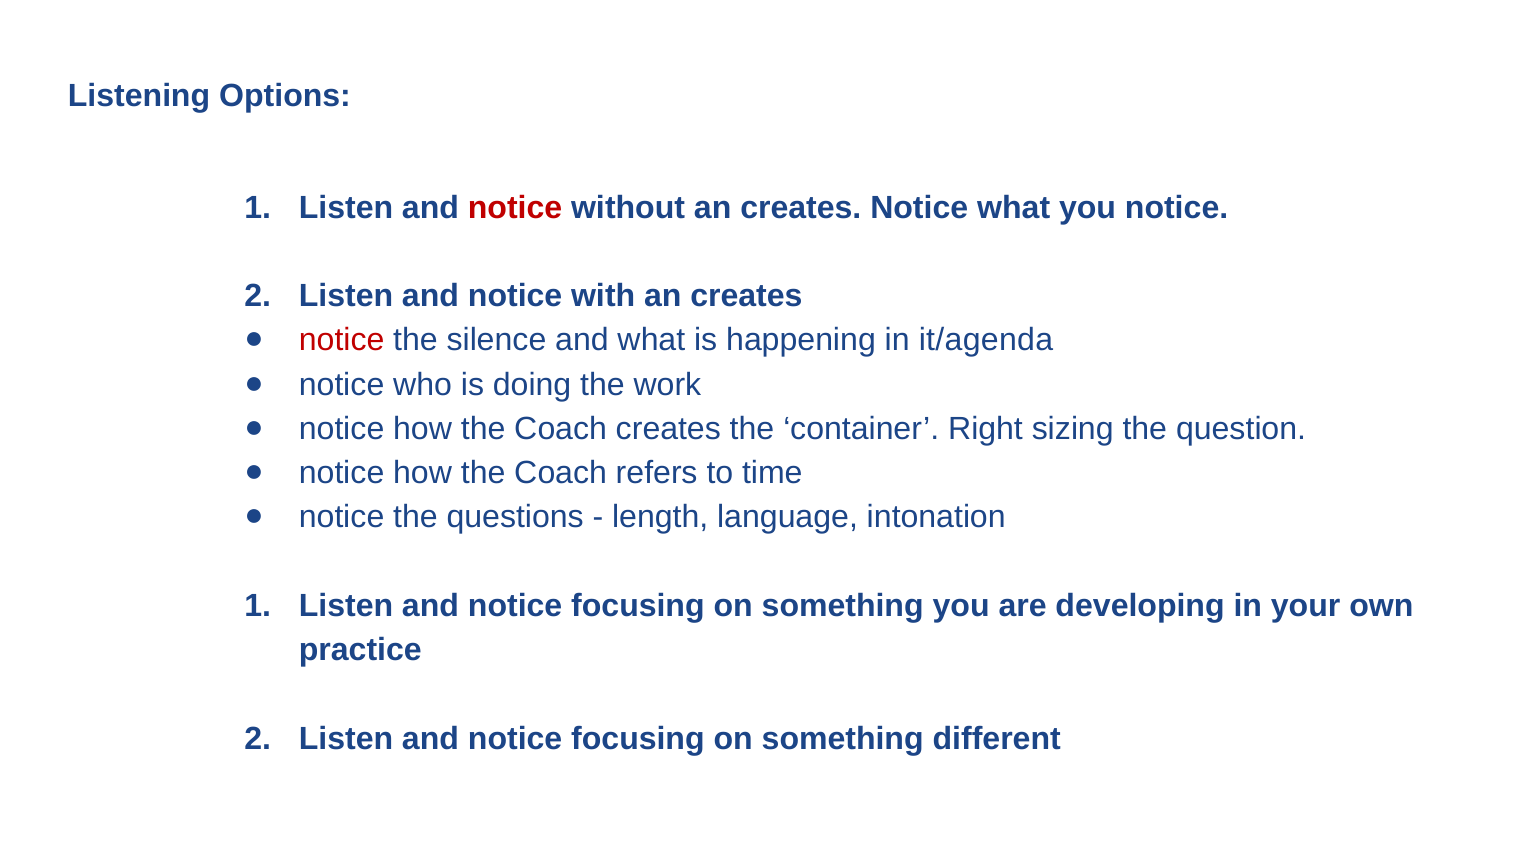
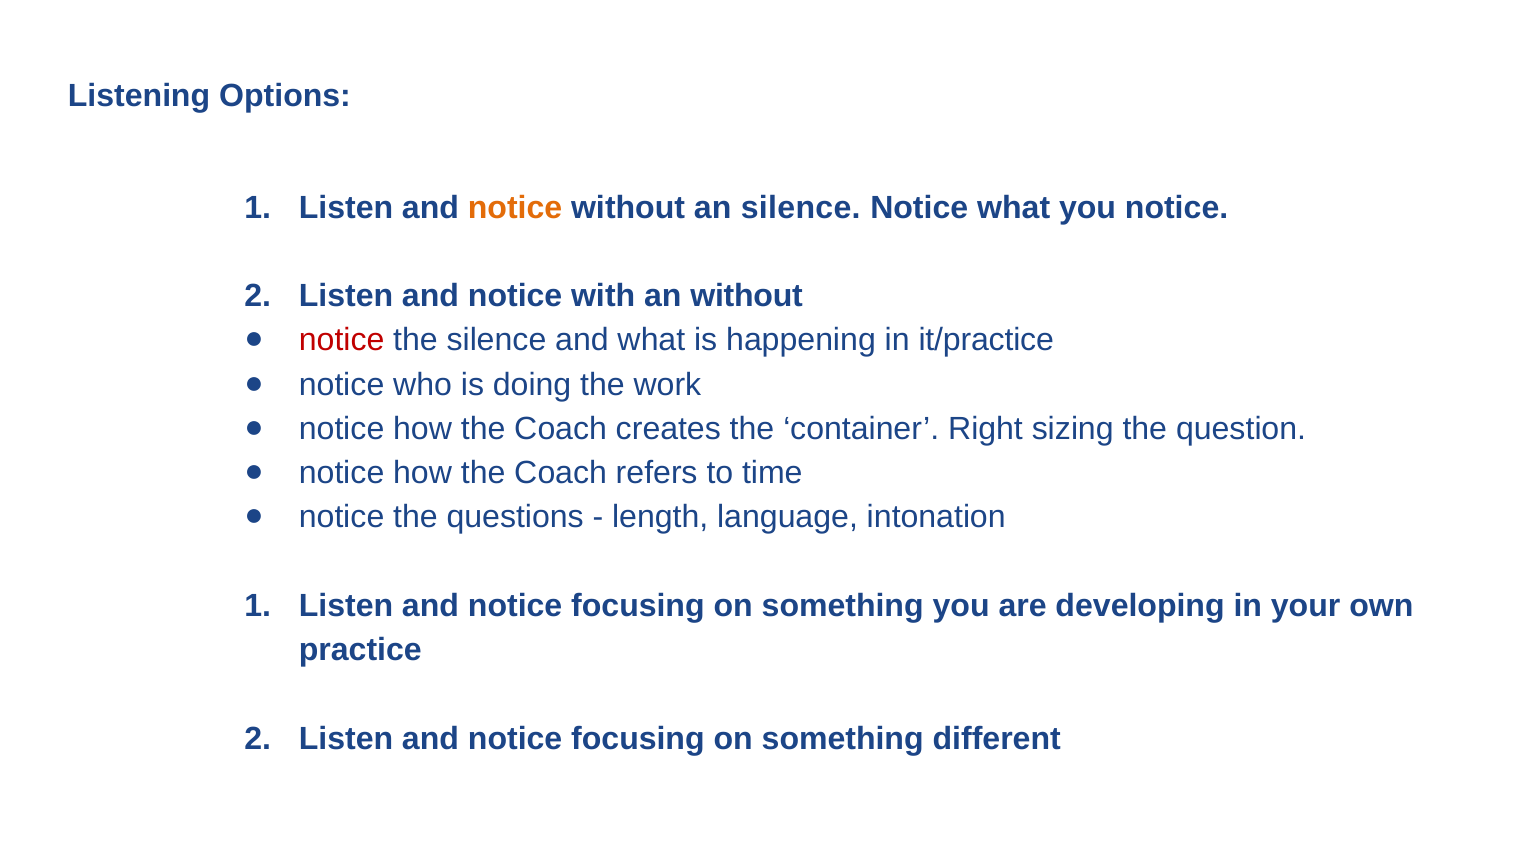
notice colour: red -> orange (515, 208)
without an creates: creates -> silence (801, 208)
with an creates: creates -> without (747, 296)
it/agenda: it/agenda -> it/practice (986, 340)
